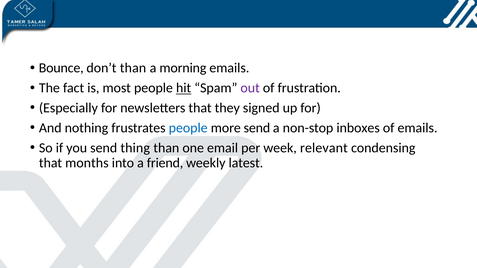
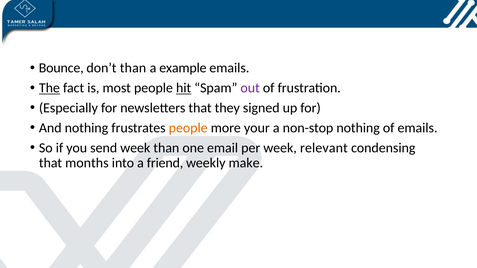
morning: morning -> example (183, 68)
The underline: none -> present (49, 88)
people colour: blue -> orange (188, 128)
more send: send -> your (257, 128)
non-stop inboxes: inboxes -> nothing (358, 128)
send thing: thing -> week (135, 148)
latest: latest -> make (246, 163)
